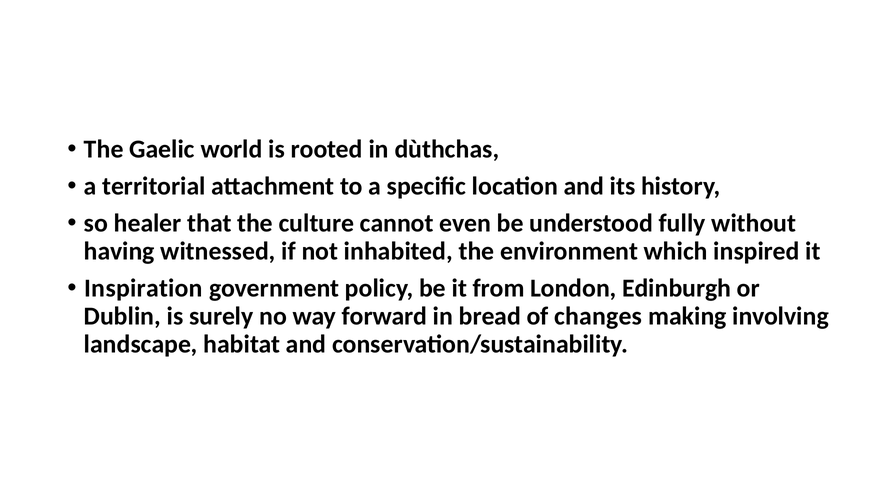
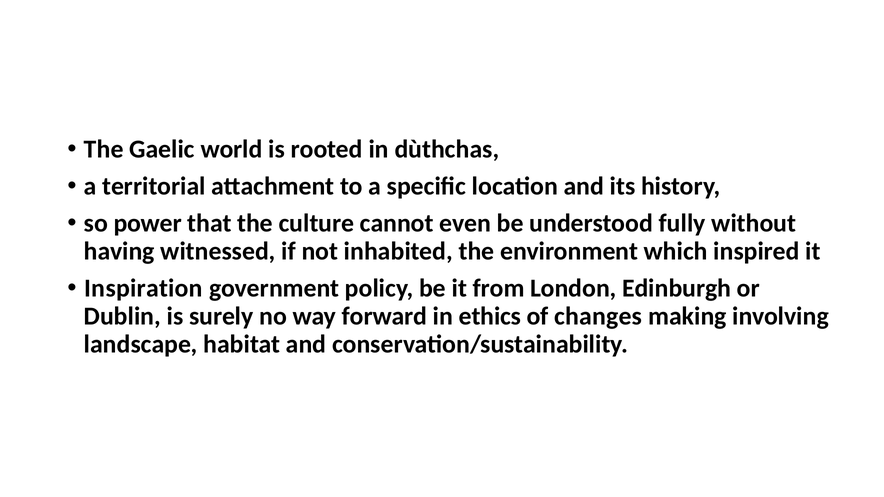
healer: healer -> power (148, 224)
bread: bread -> ethics (490, 316)
